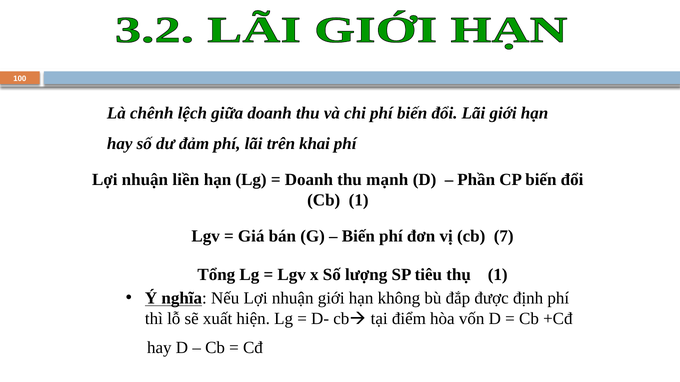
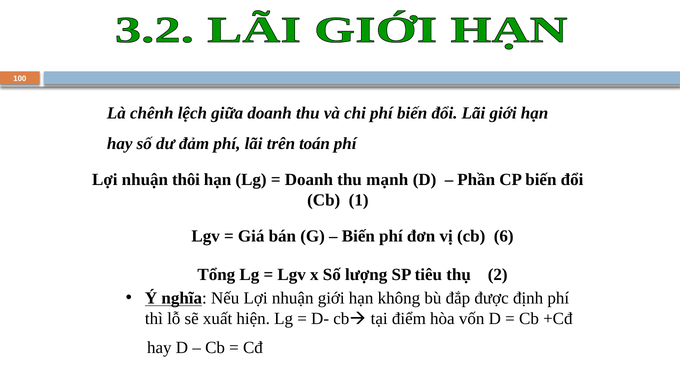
khai: khai -> toán (315, 144)
liền: liền -> thôi (186, 180)
7: 7 -> 6 (504, 237)
thụ 1: 1 -> 2 (498, 275)
